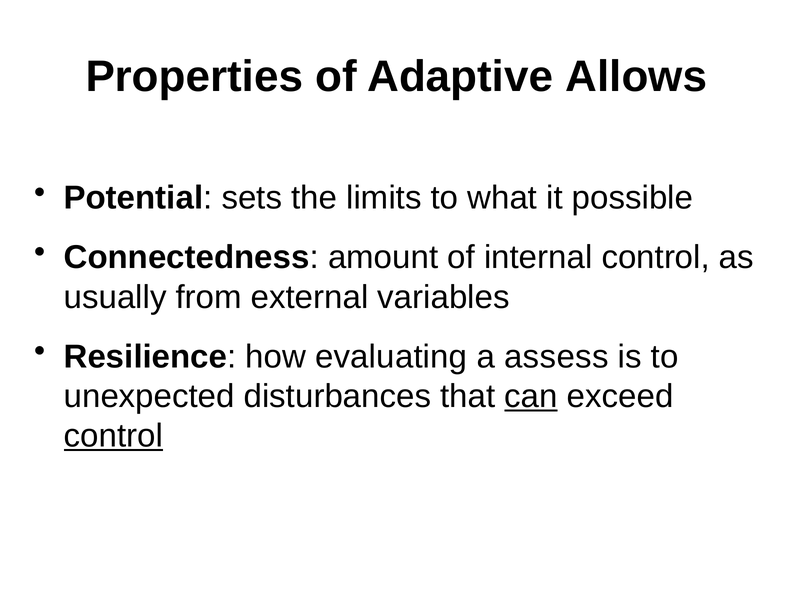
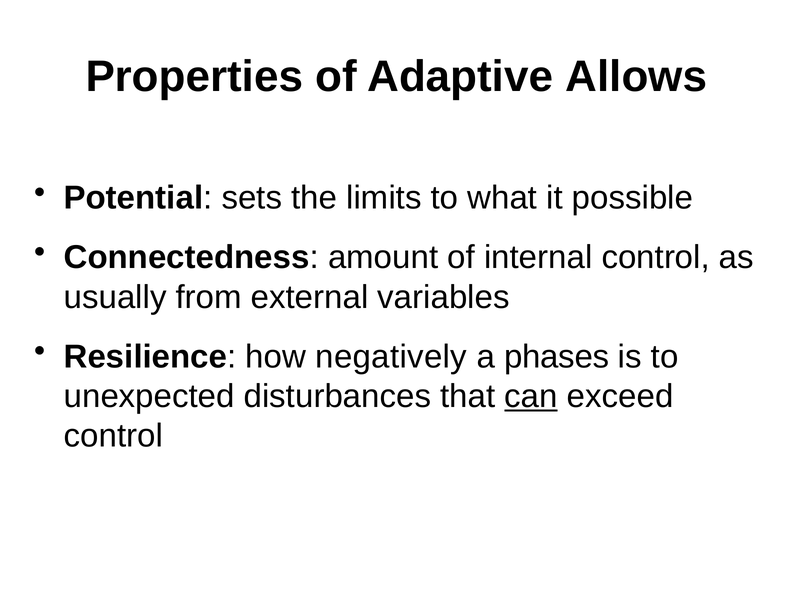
evaluating: evaluating -> negatively (391, 357)
assess: assess -> phases (557, 357)
control underline: present -> none (113, 436)
